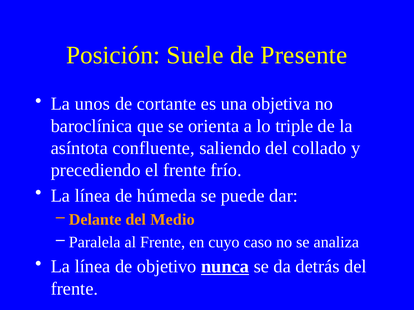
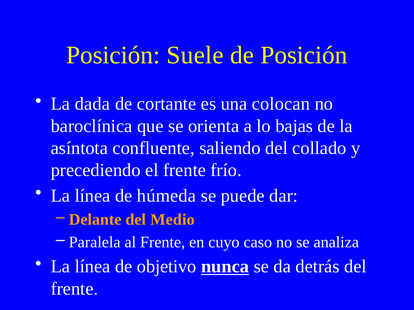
de Presente: Presente -> Posición (304, 55)
unos: unos -> dada (92, 104)
objetiva: objetiva -> colocan (281, 104)
triple: triple -> bajas (294, 126)
